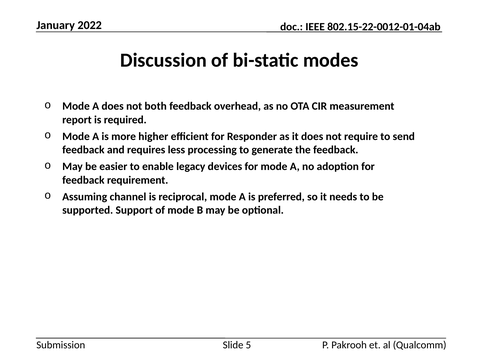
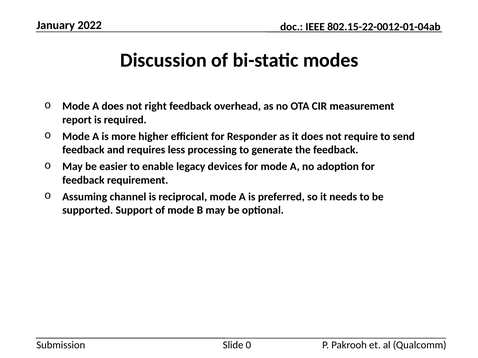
both: both -> right (156, 106)
5: 5 -> 0 (248, 346)
